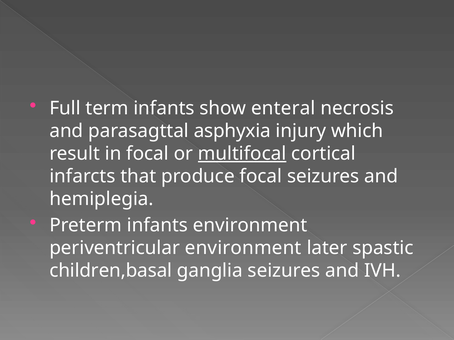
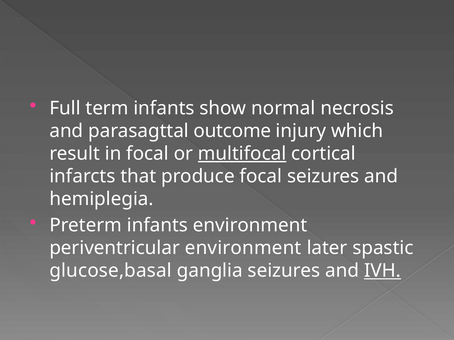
enteral: enteral -> normal (283, 108)
asphyxia: asphyxia -> outcome (232, 131)
children,basal: children,basal -> glucose,basal (111, 271)
IVH underline: none -> present (383, 271)
